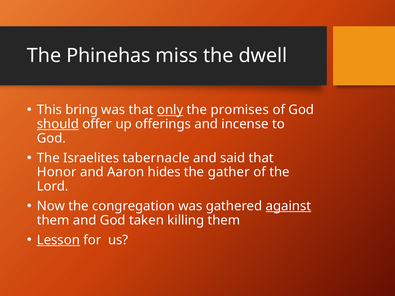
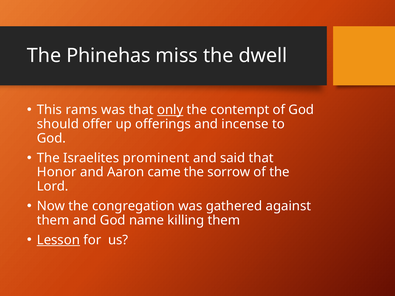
bring: bring -> rams (82, 110)
promises: promises -> contempt (240, 110)
should underline: present -> none (58, 124)
tabernacle: tabernacle -> prominent (156, 158)
hides: hides -> came (164, 172)
gather: gather -> sorrow (229, 172)
against underline: present -> none (288, 206)
taken: taken -> name (147, 220)
